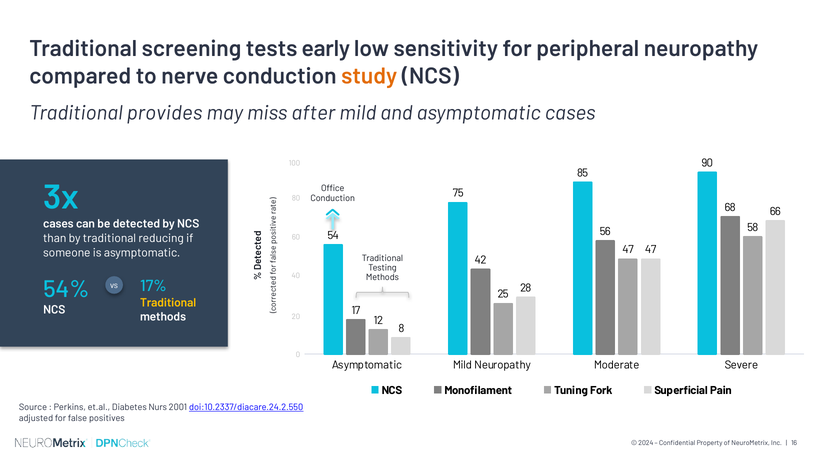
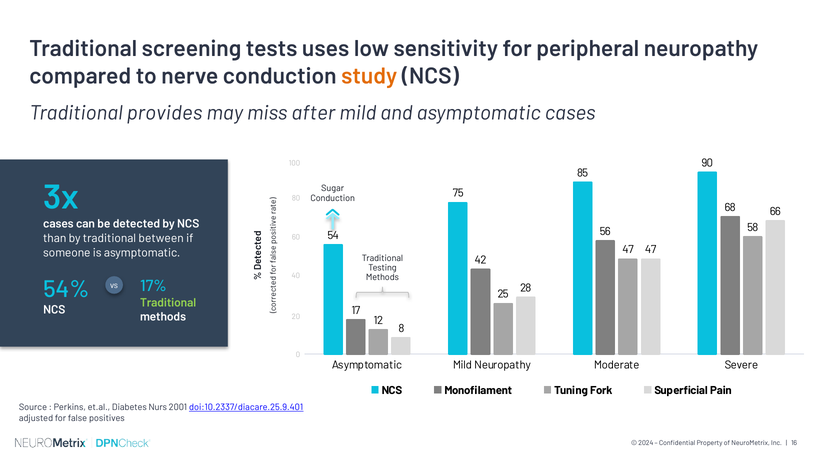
early: early -> uses (326, 49)
Office: Office -> Sugar (333, 188)
reducing: reducing -> between (161, 238)
Traditional colour: yellow -> light green (168, 303)
doi:10.2337/diacare.24.2.550: doi:10.2337/diacare.24.2.550 -> doi:10.2337/diacare.25.9.401 (246, 407)
